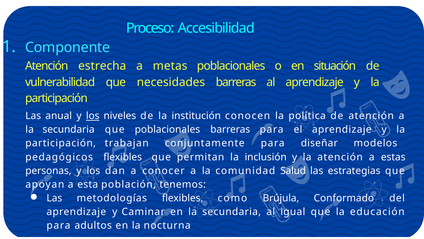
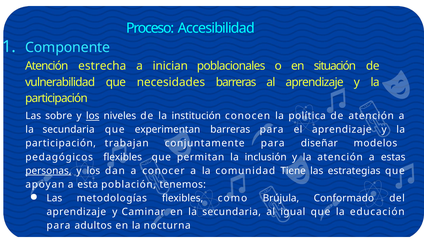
metas: metas -> inician (170, 66)
anual: anual -> sobre (59, 116)
que poblacionales: poblacionales -> experimentan (168, 129)
personas underline: none -> present (48, 170)
Salud: Salud -> Tiene (293, 170)
